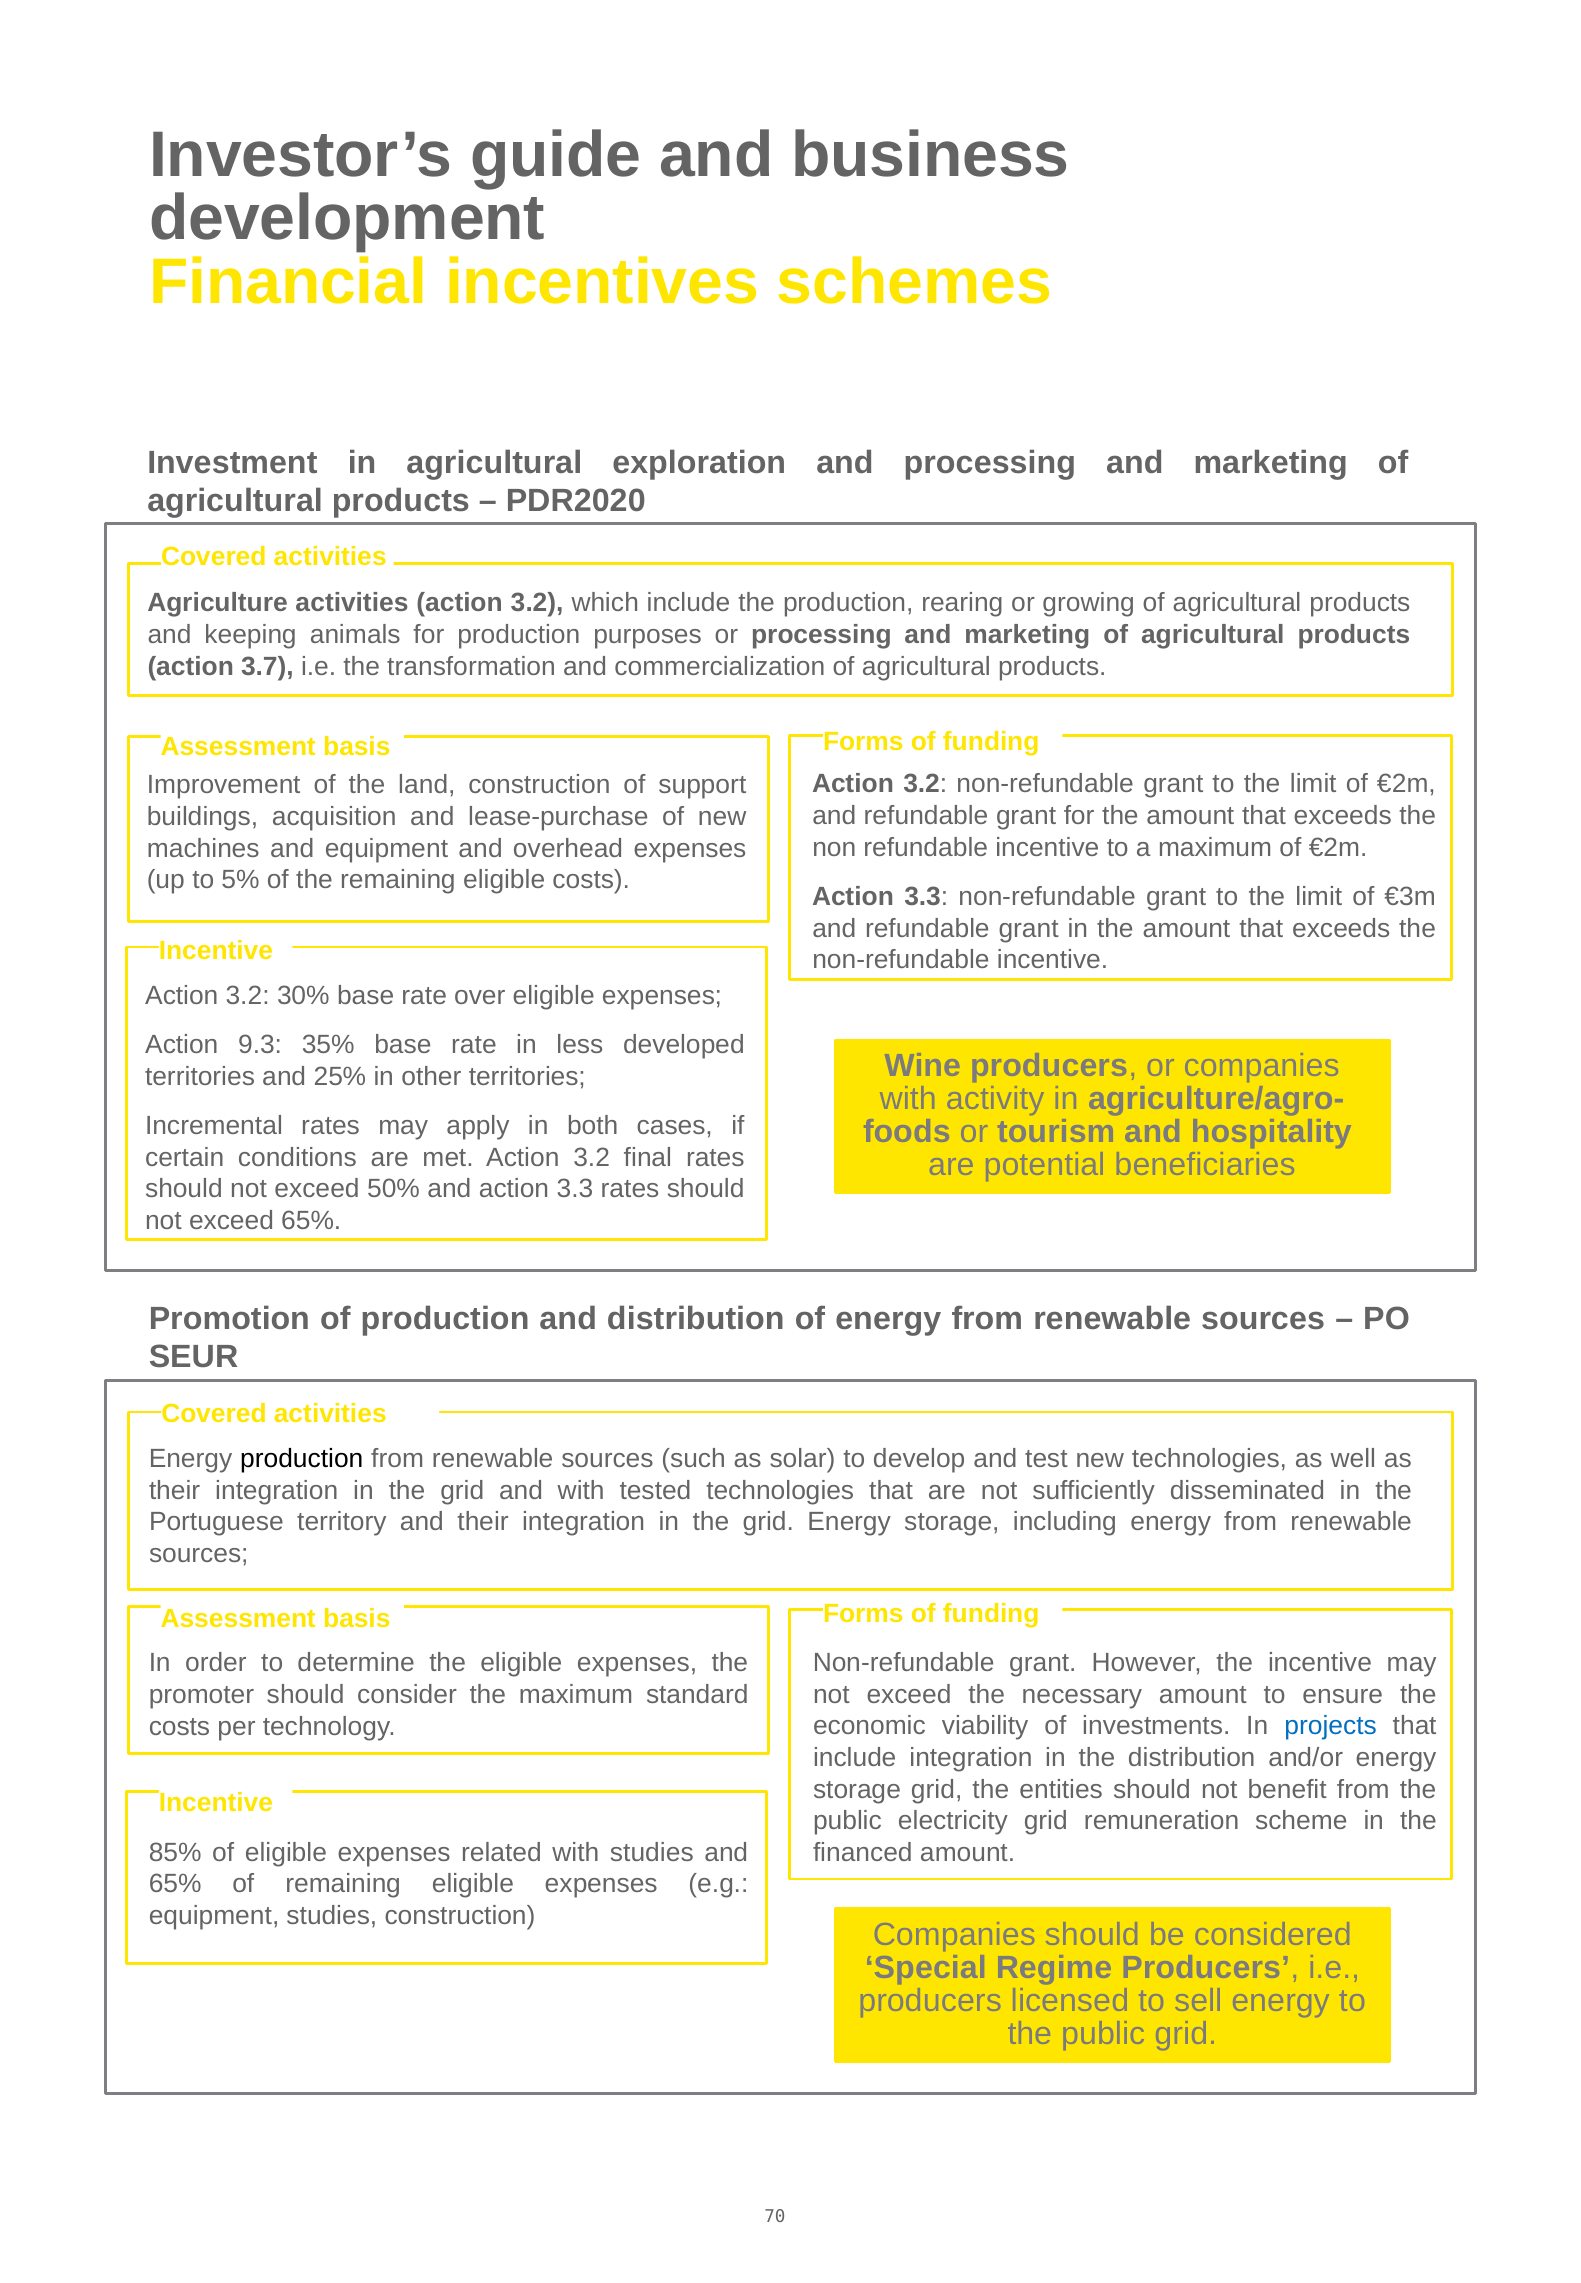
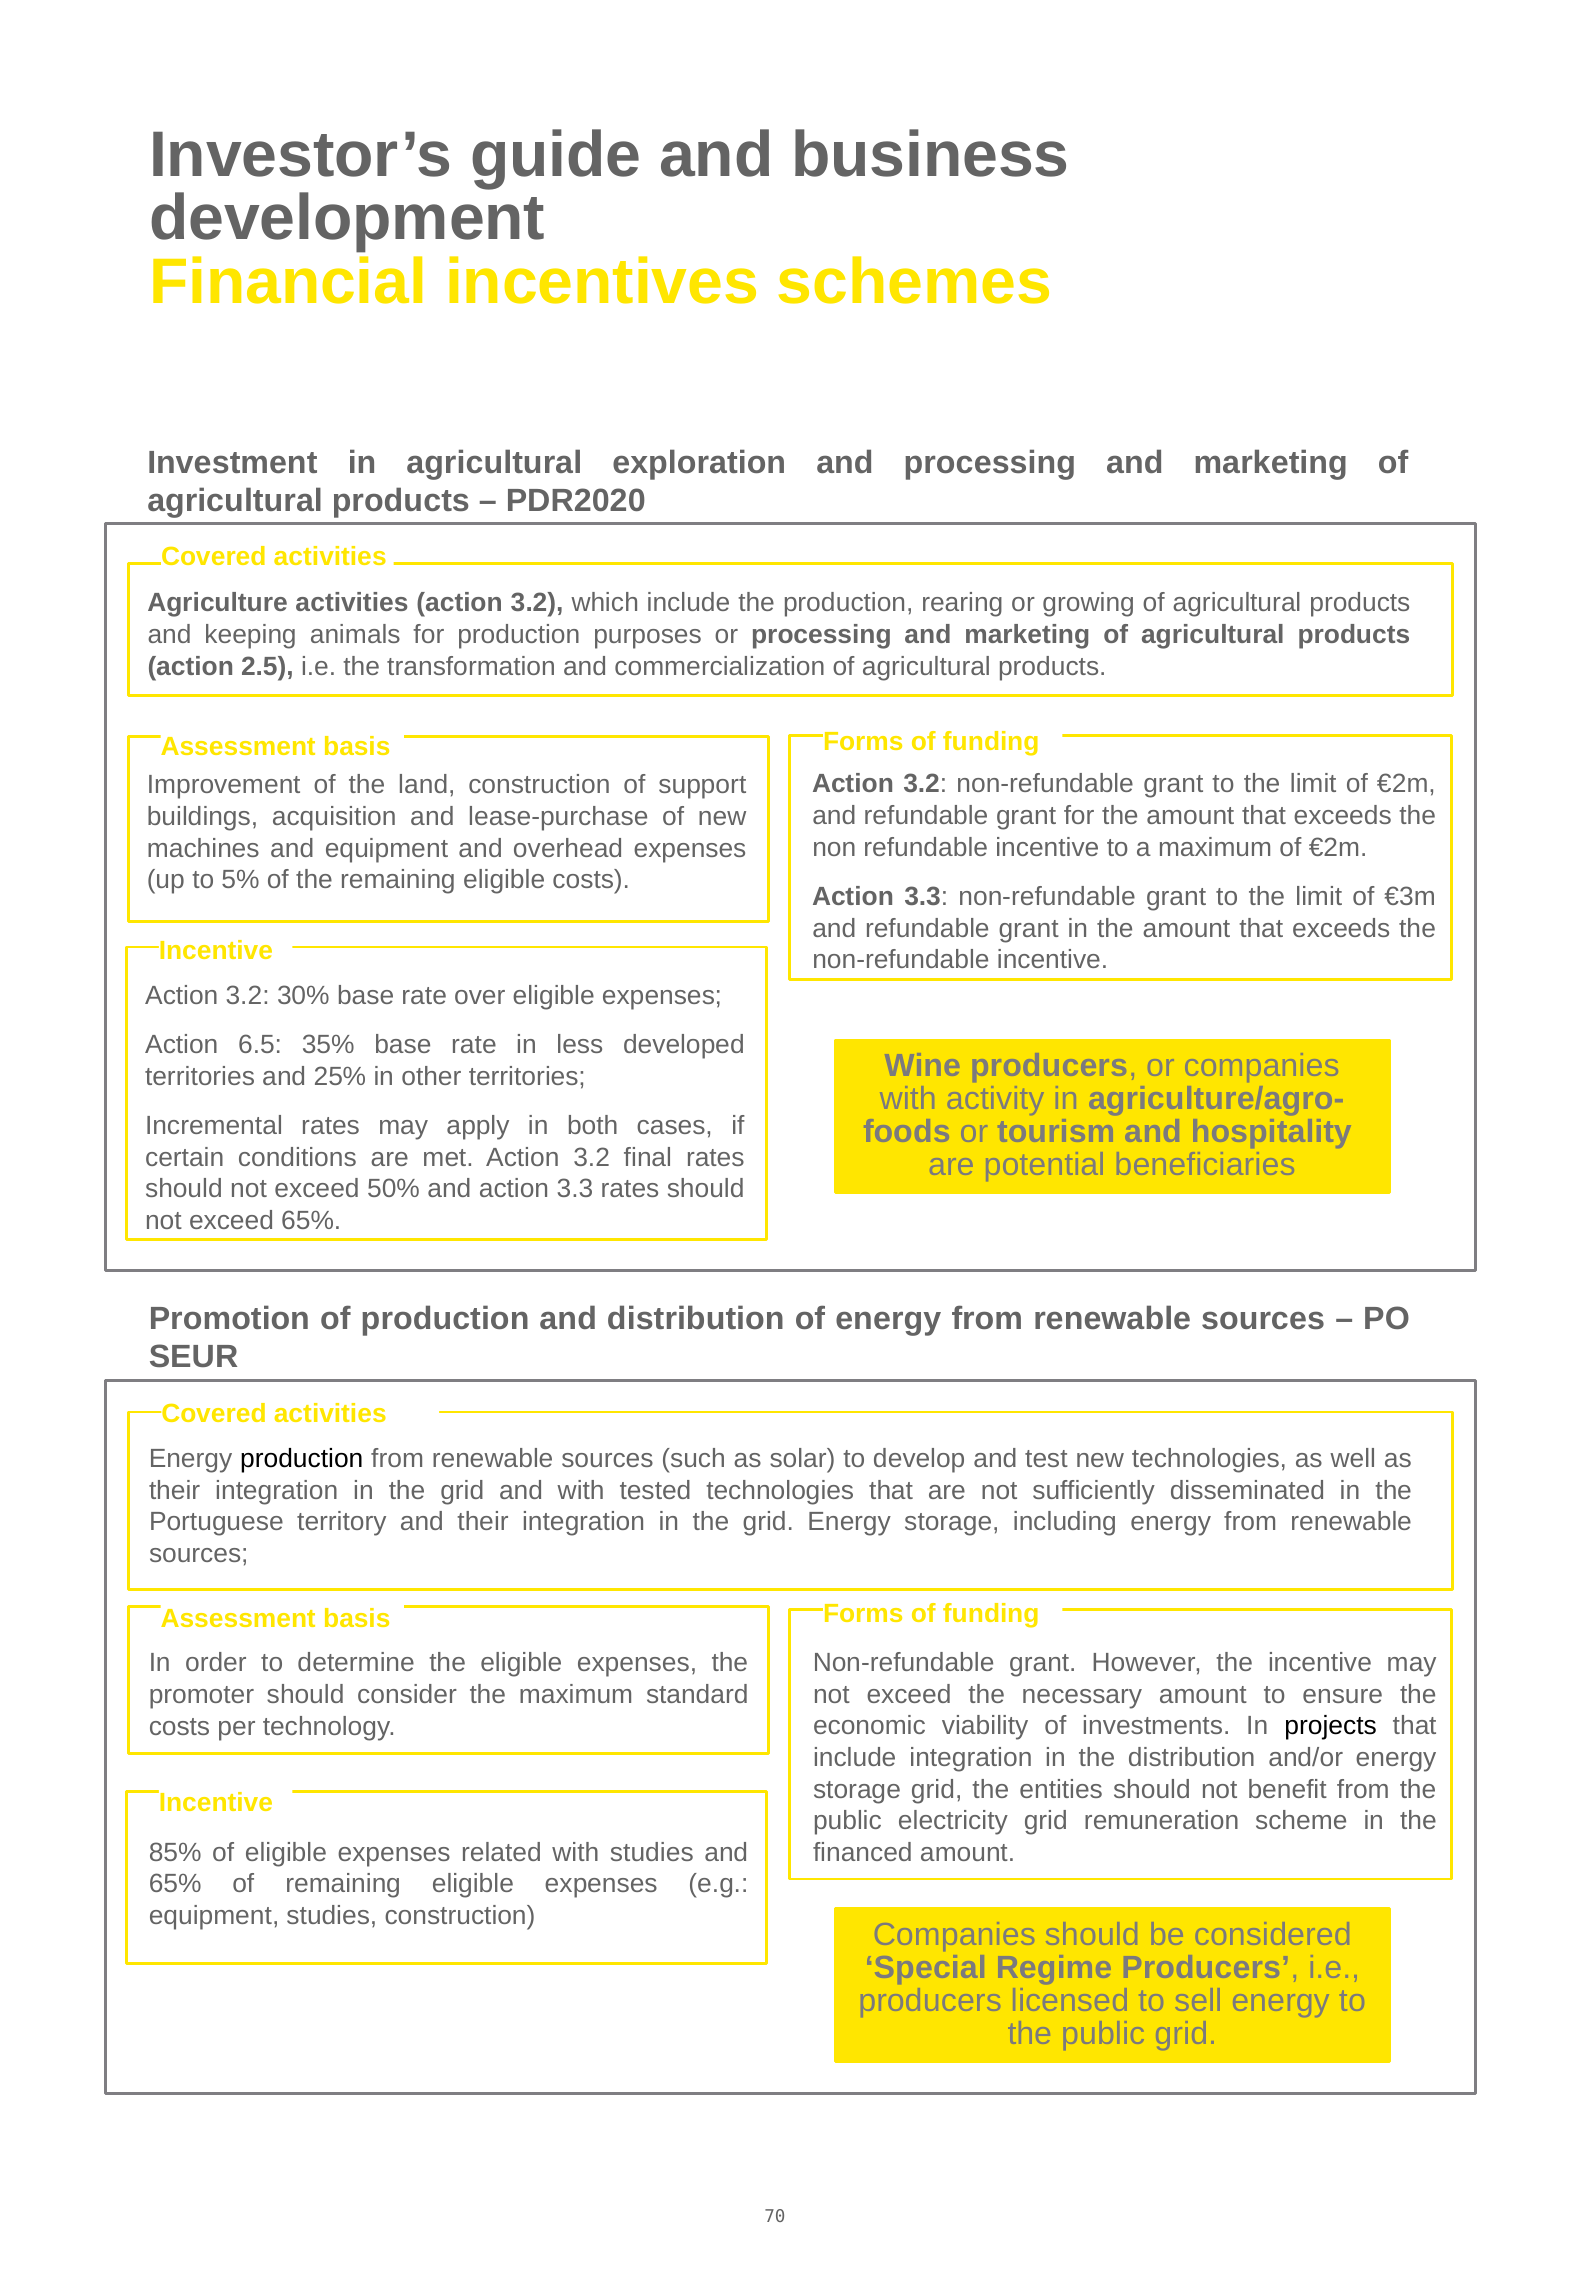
3.7: 3.7 -> 2.5 (267, 667)
9.3: 9.3 -> 6.5 (260, 1045)
projects colour: blue -> black (1331, 1727)
